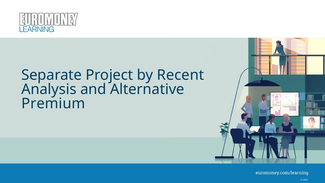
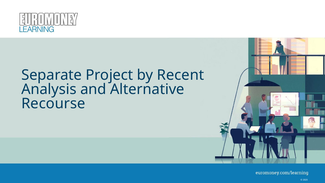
Premium: Premium -> Recourse (53, 103)
